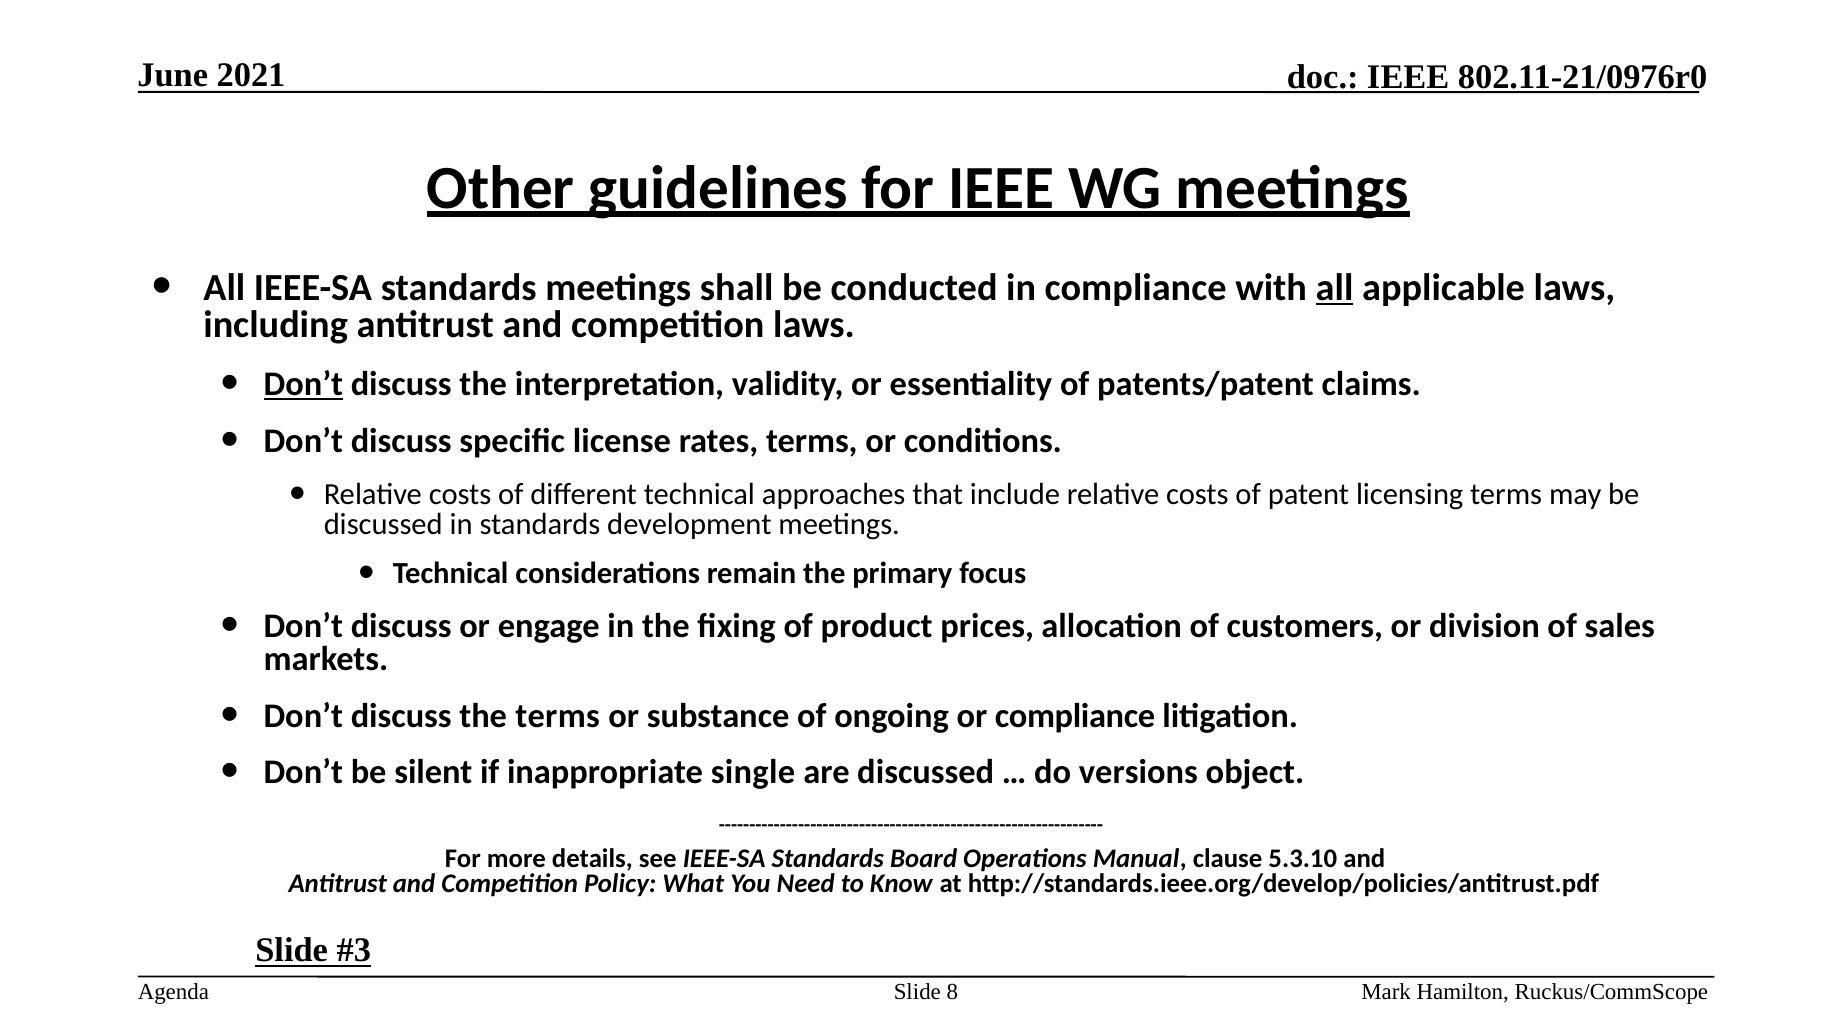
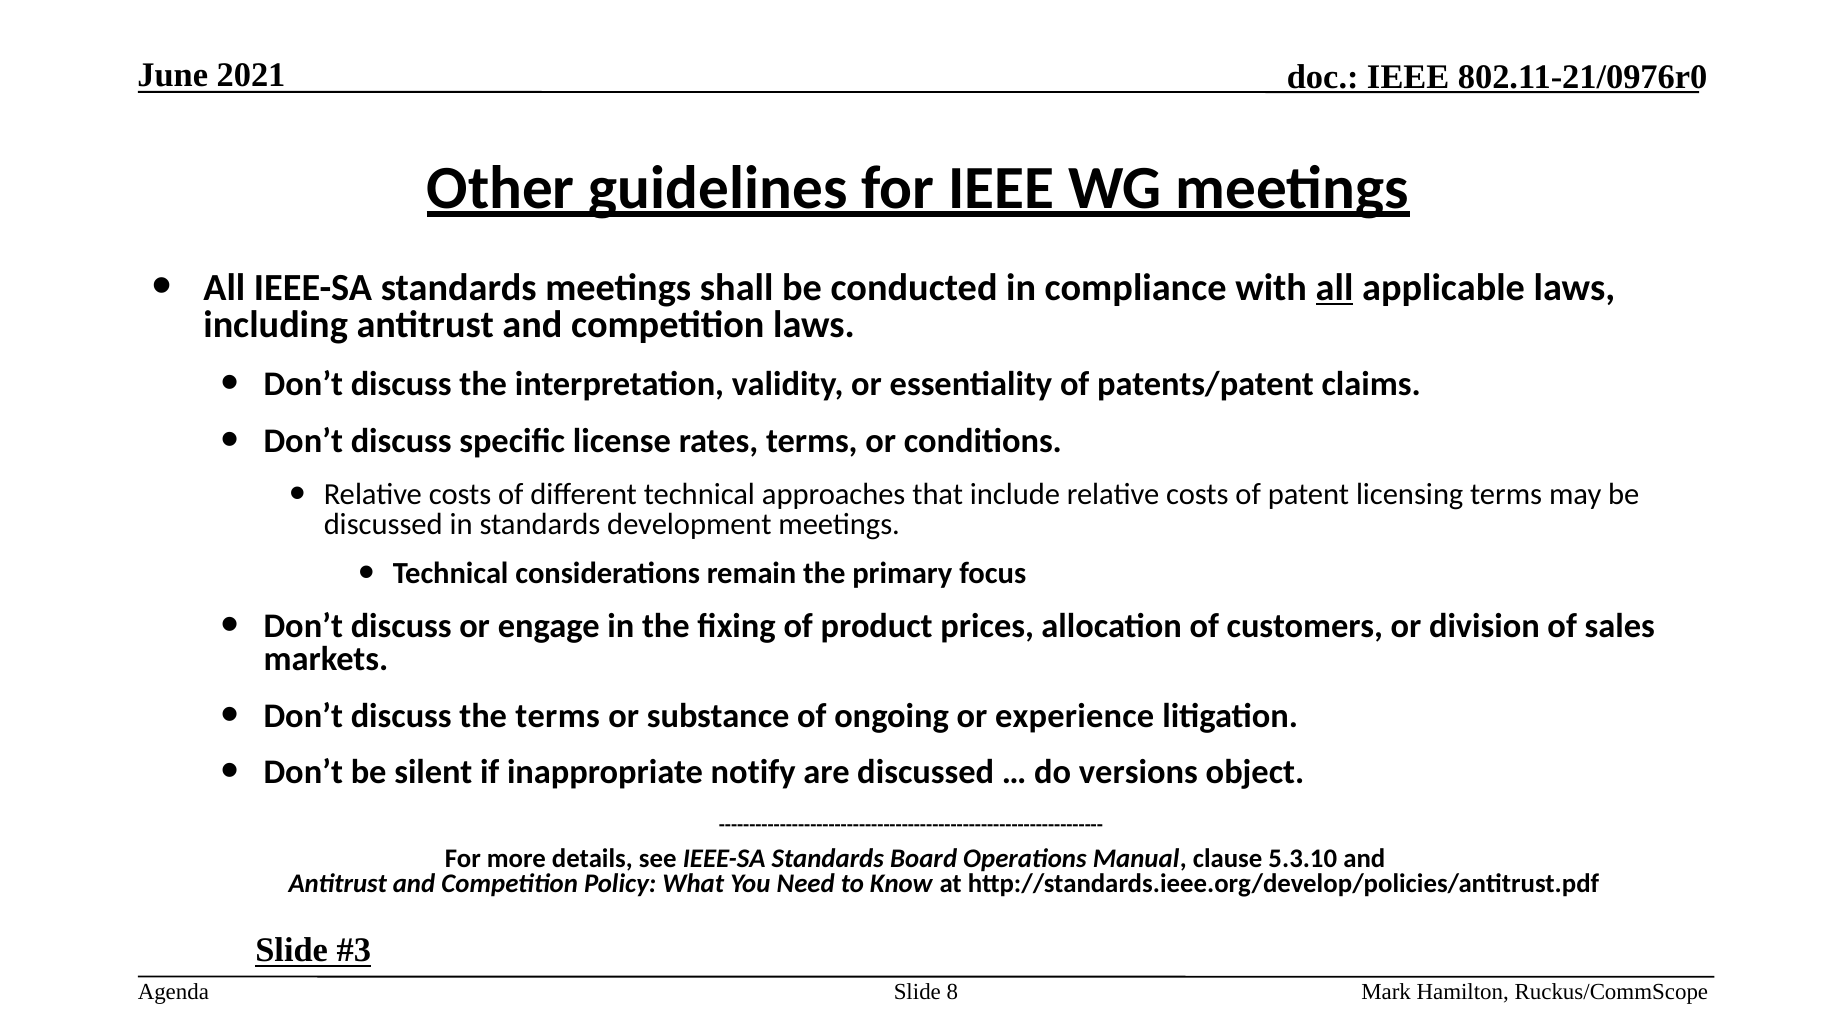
Don’t underline: present -> none (303, 384)
or compliance: compliance -> experience (1075, 716)
single: single -> notify (753, 772)
